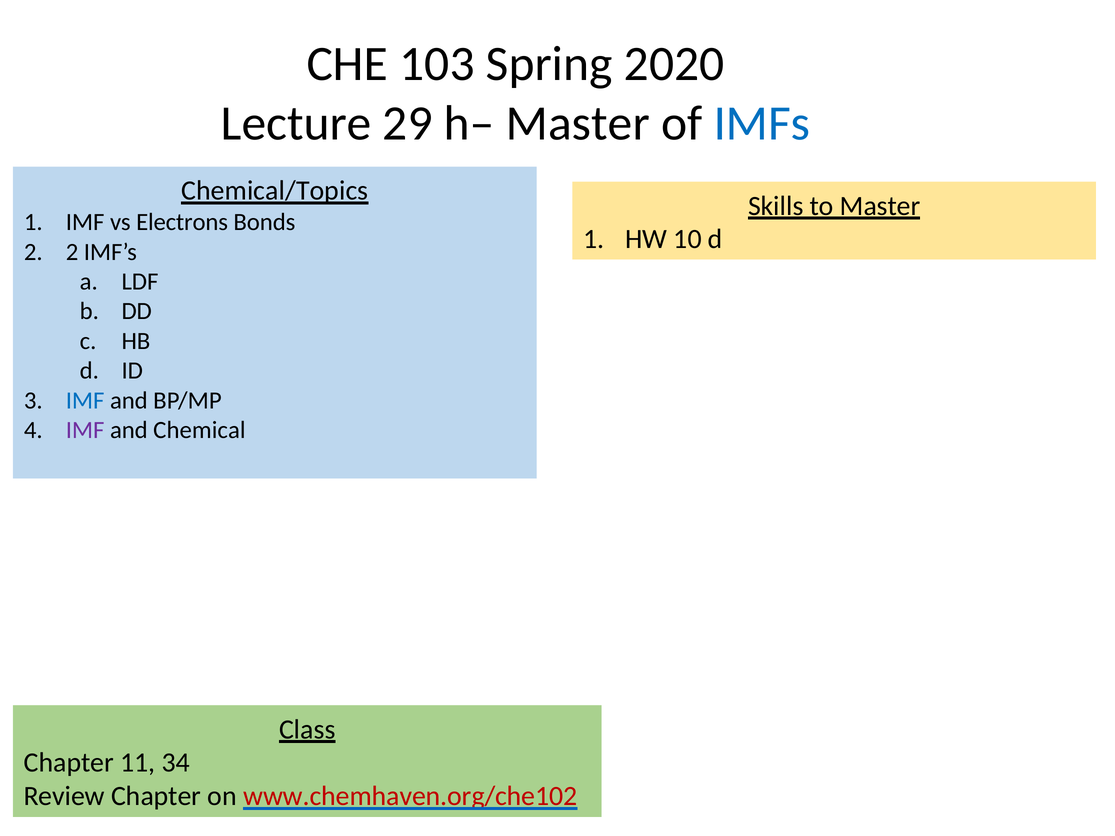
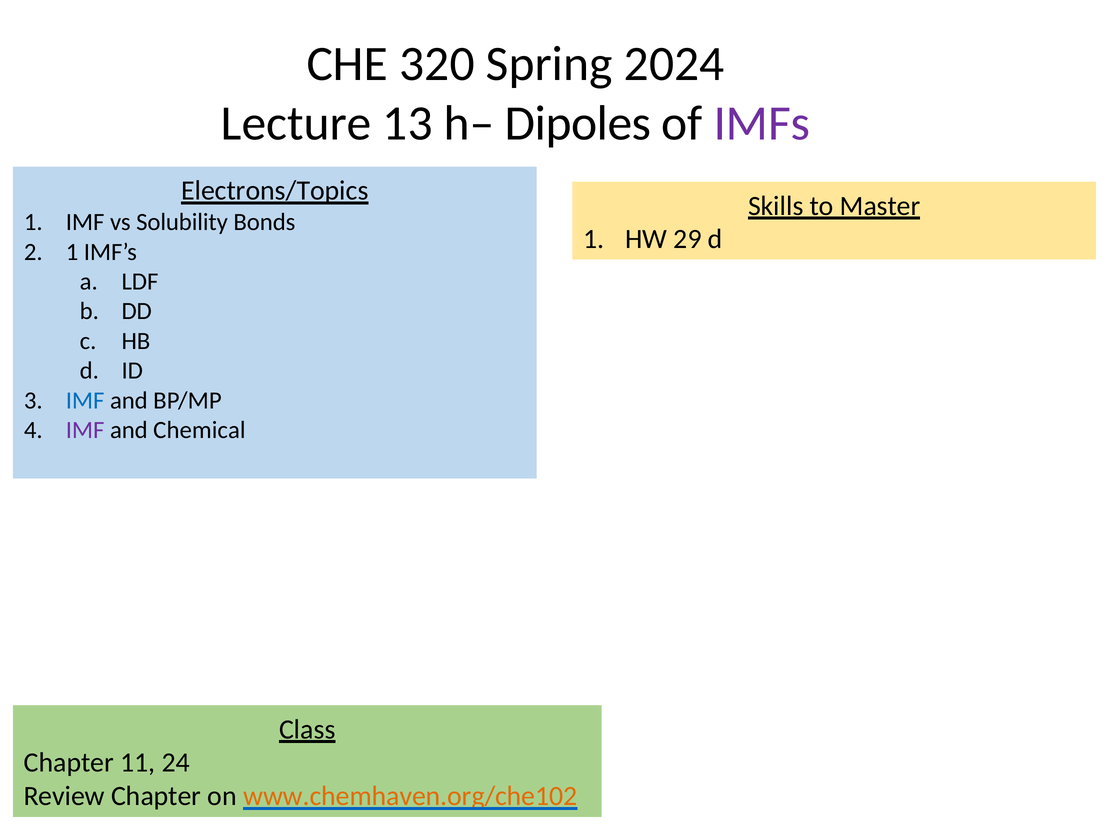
103: 103 -> 320 (437, 64)
2020: 2020 -> 2024 (674, 64)
29: 29 -> 13 (408, 123)
h– Master: Master -> Dipoles (578, 123)
IMFs colour: blue -> purple (762, 123)
Chemical/Topics: Chemical/Topics -> Electrons/Topics (275, 191)
Electrons: Electrons -> Solubility (182, 222)
10: 10 -> 29 (688, 239)
2: 2 -> 1 (72, 252)
34: 34 -> 24 (176, 763)
www.chemhaven.org/che102 colour: red -> orange (410, 796)
